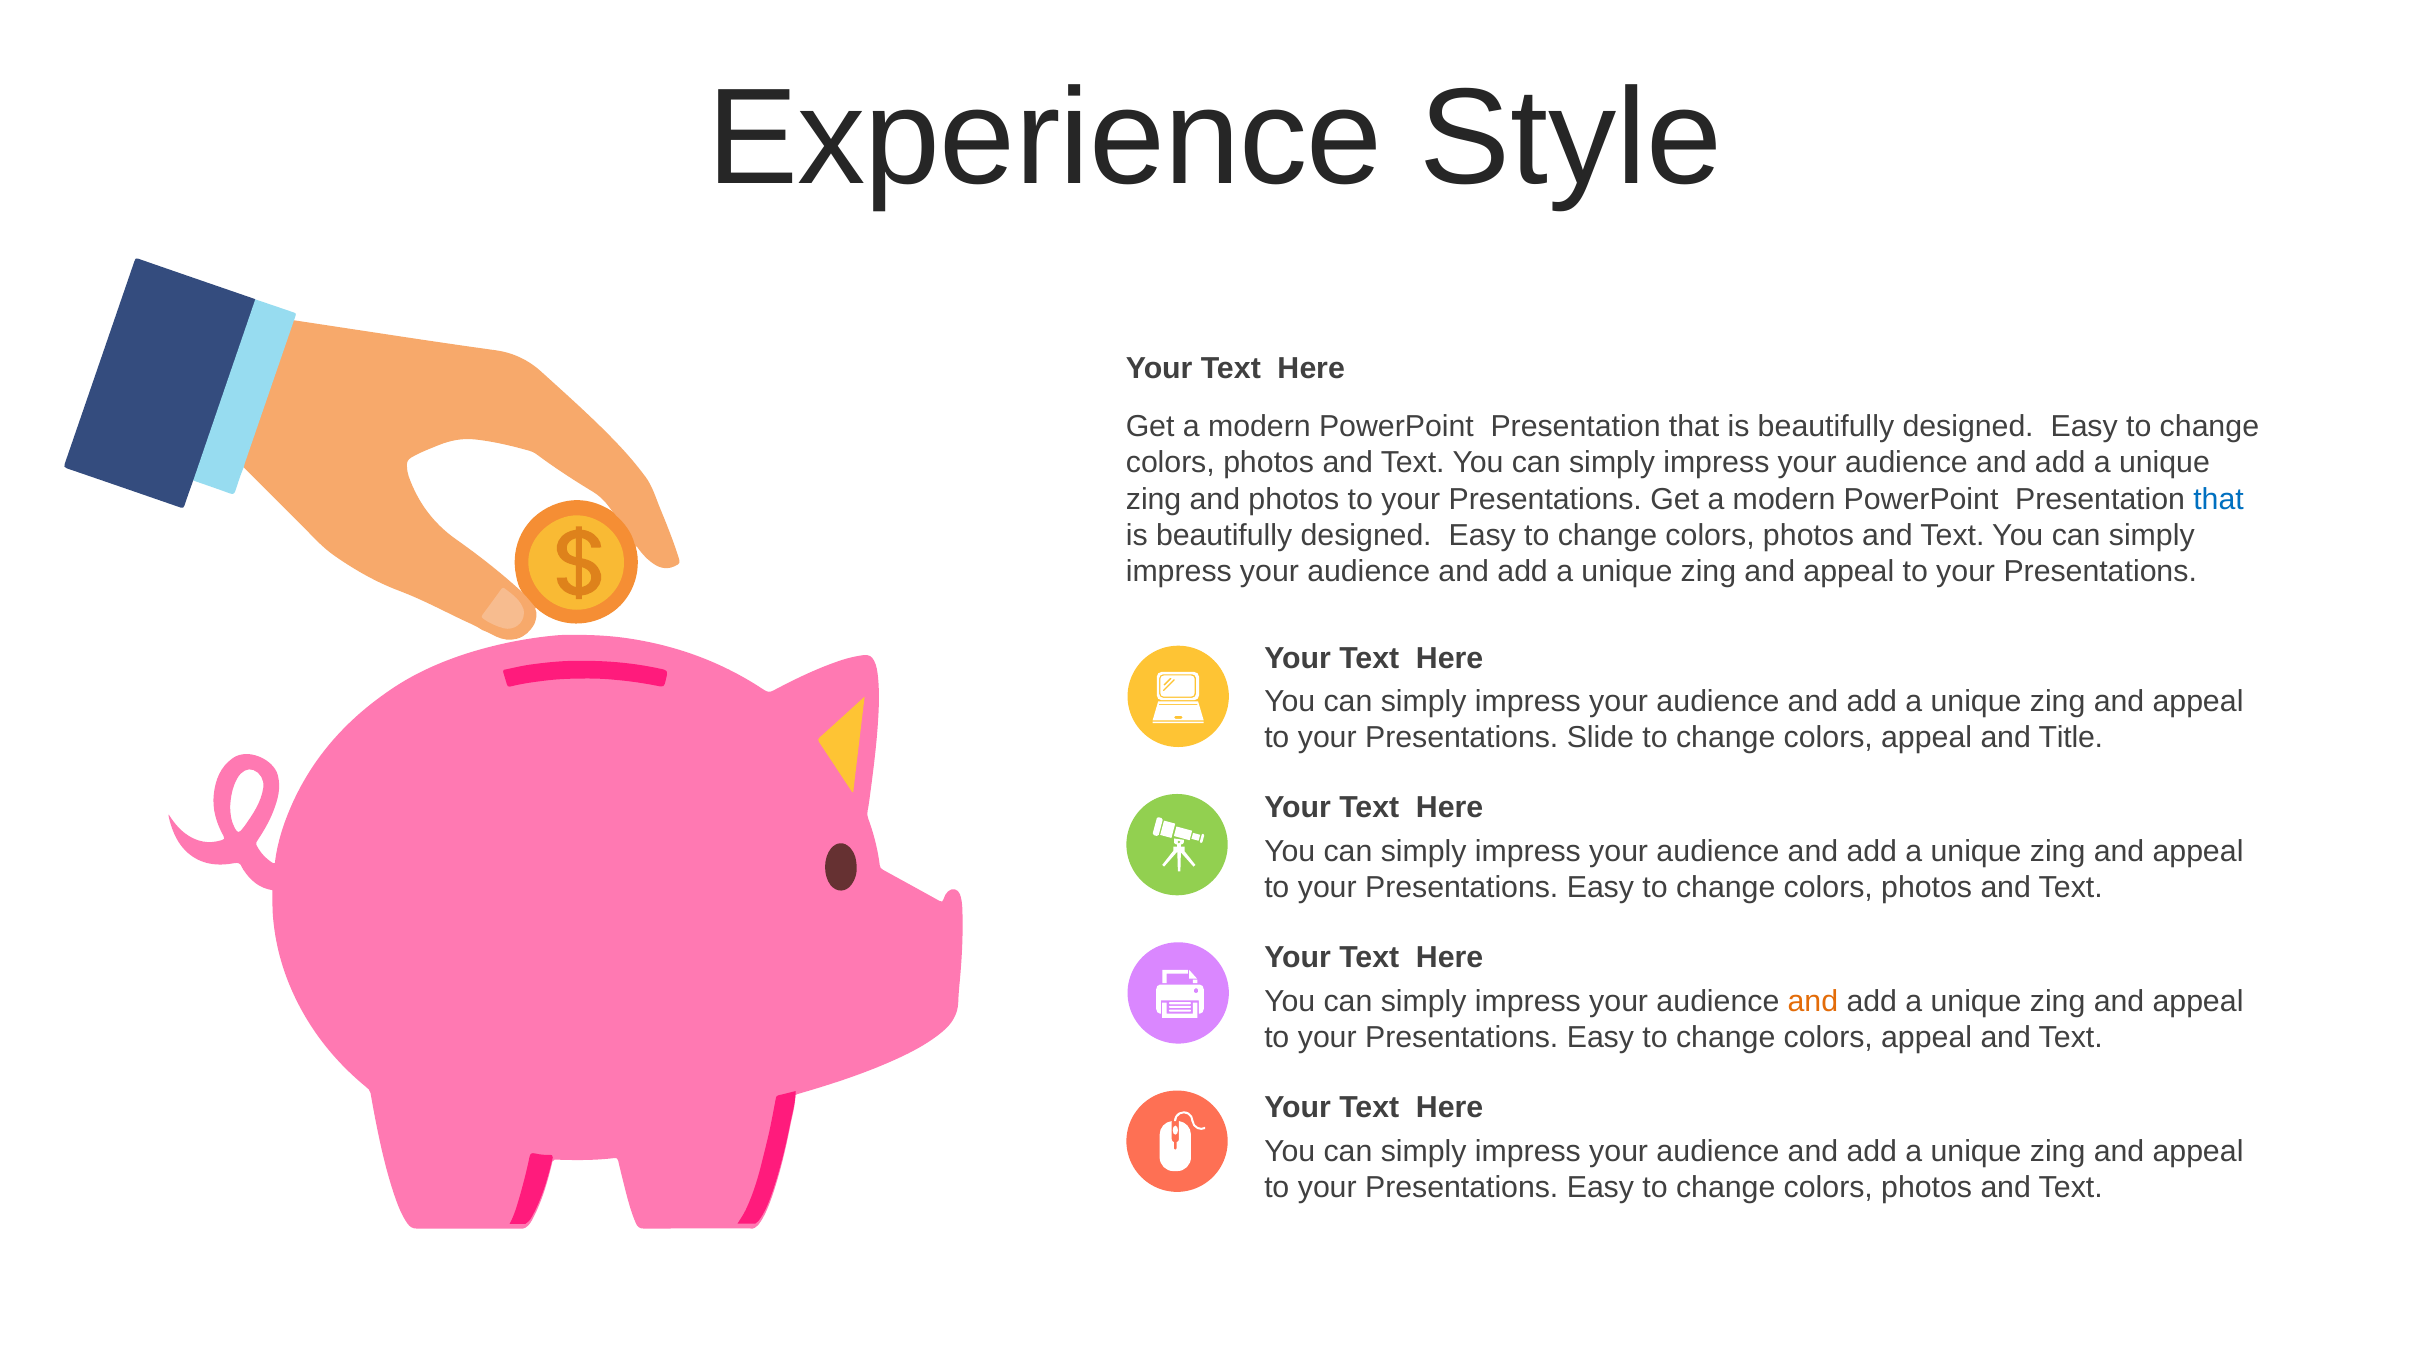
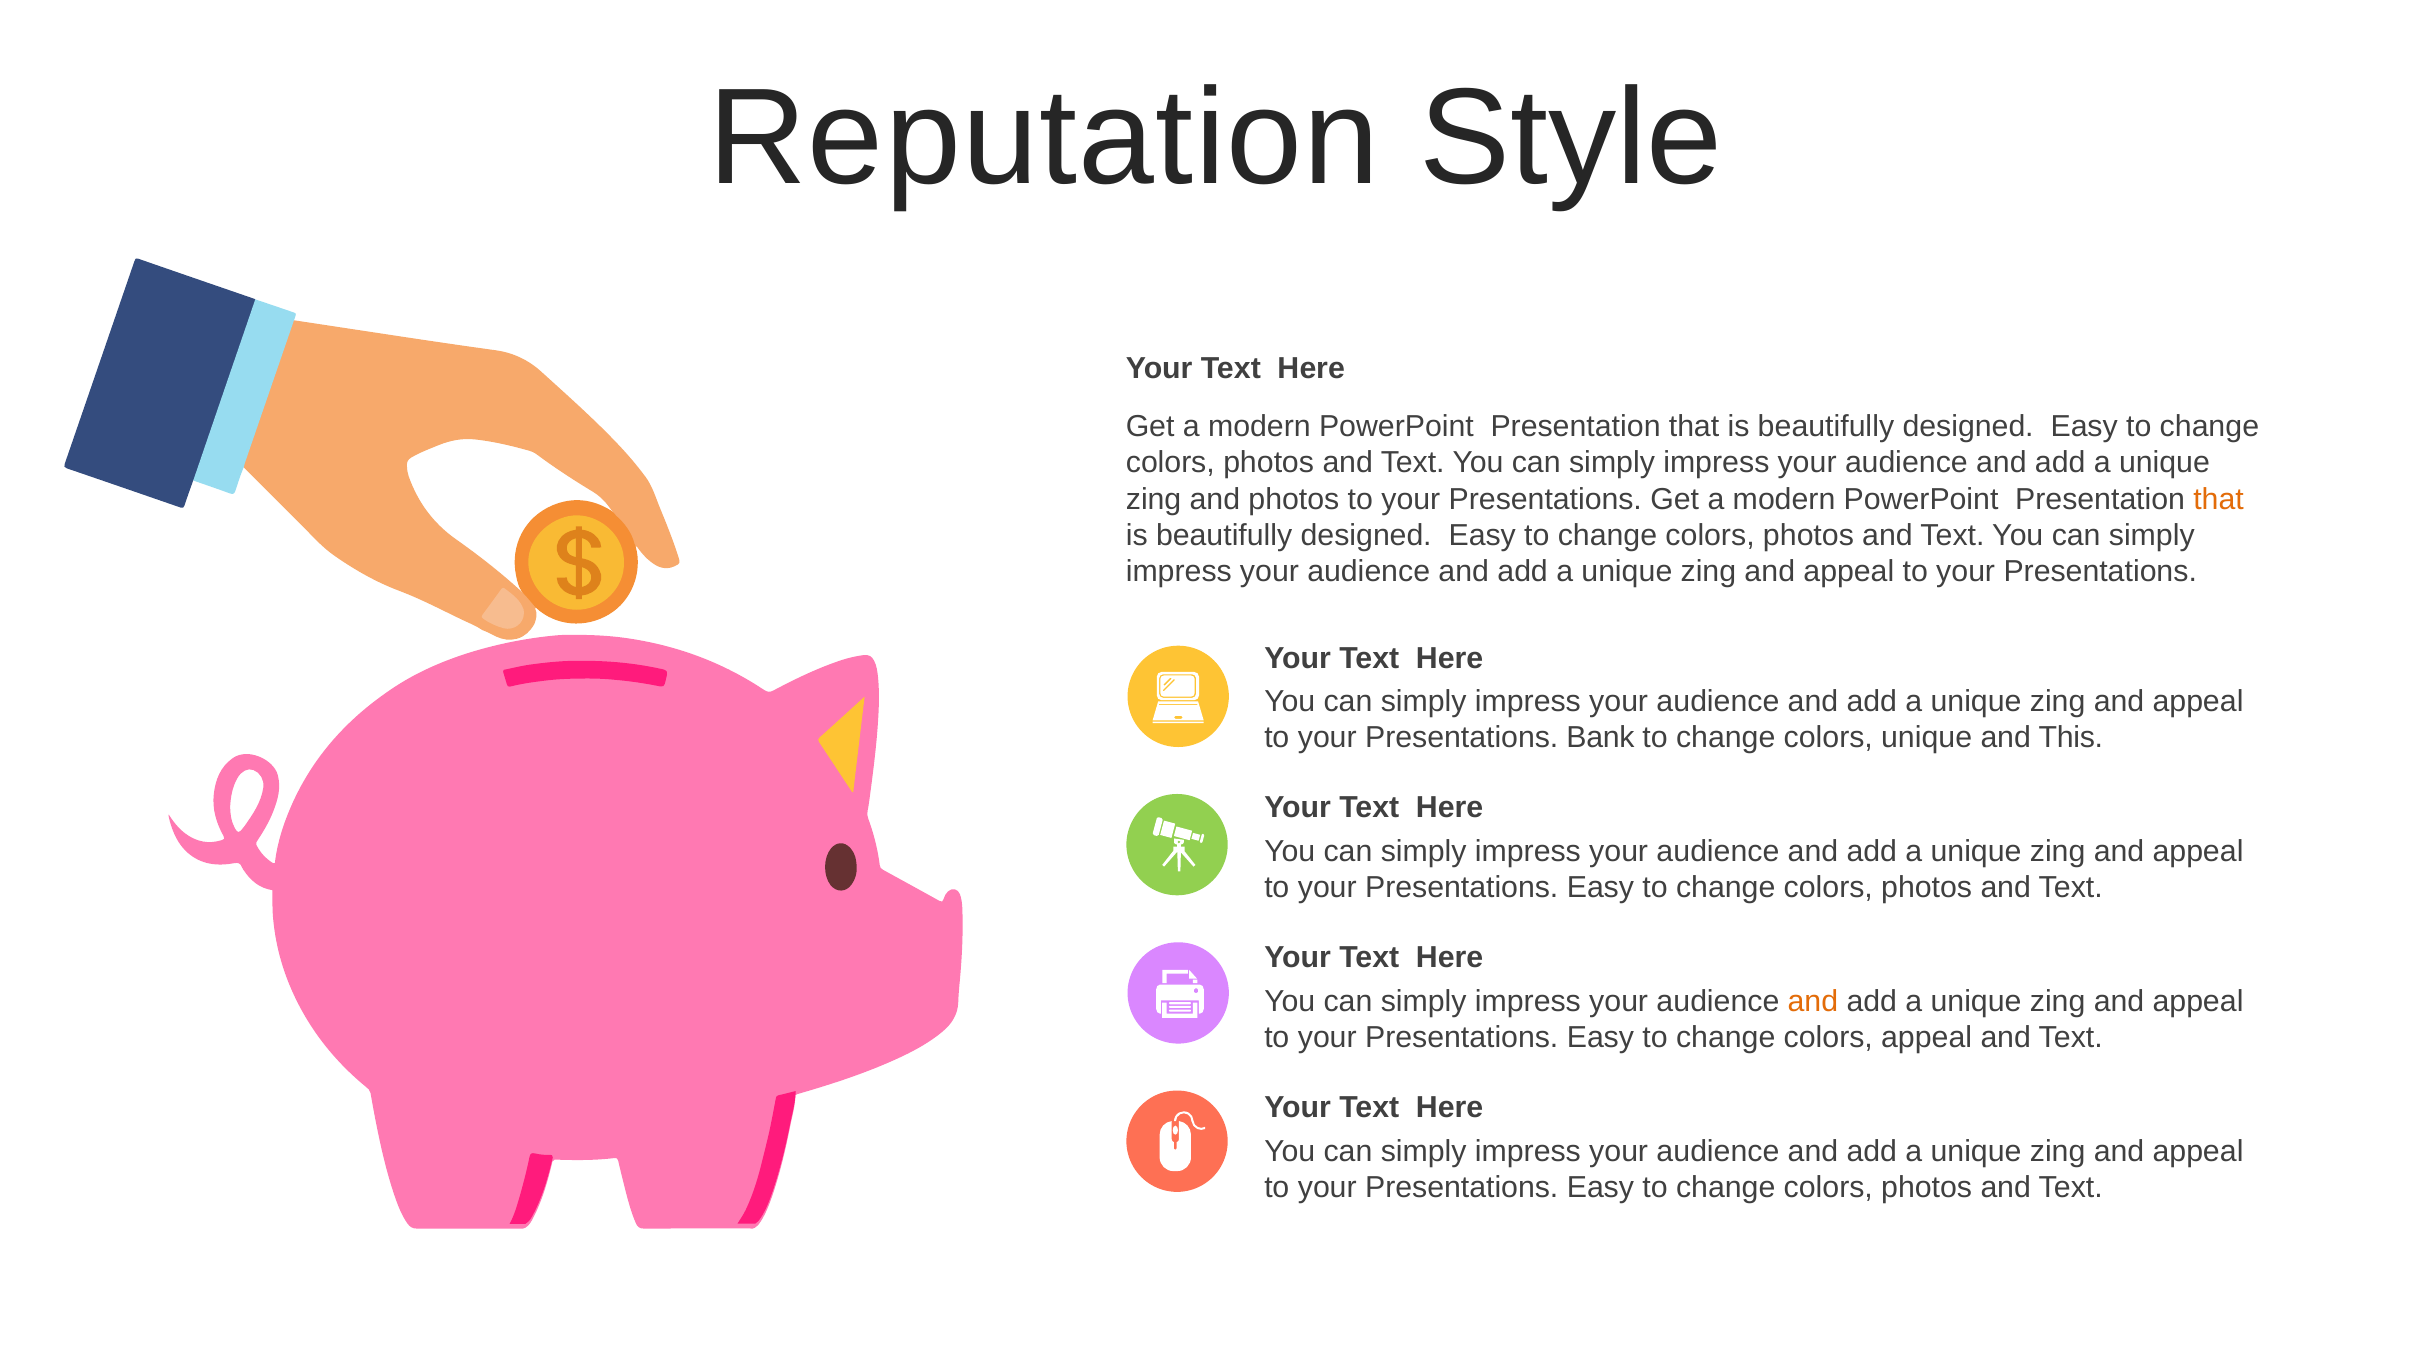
Experience: Experience -> Reputation (1044, 139)
that colour: blue -> orange (2219, 499)
Slide: Slide -> Bank (1601, 738)
appeal: appeal -> unique (1927, 738)
Title: Title -> This (2071, 738)
